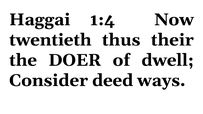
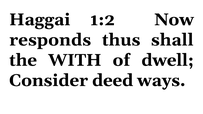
1:4: 1:4 -> 1:2 (102, 20)
twentieth: twentieth -> responds (50, 40)
their: their -> shall (172, 40)
DOER: DOER -> WITH (75, 60)
